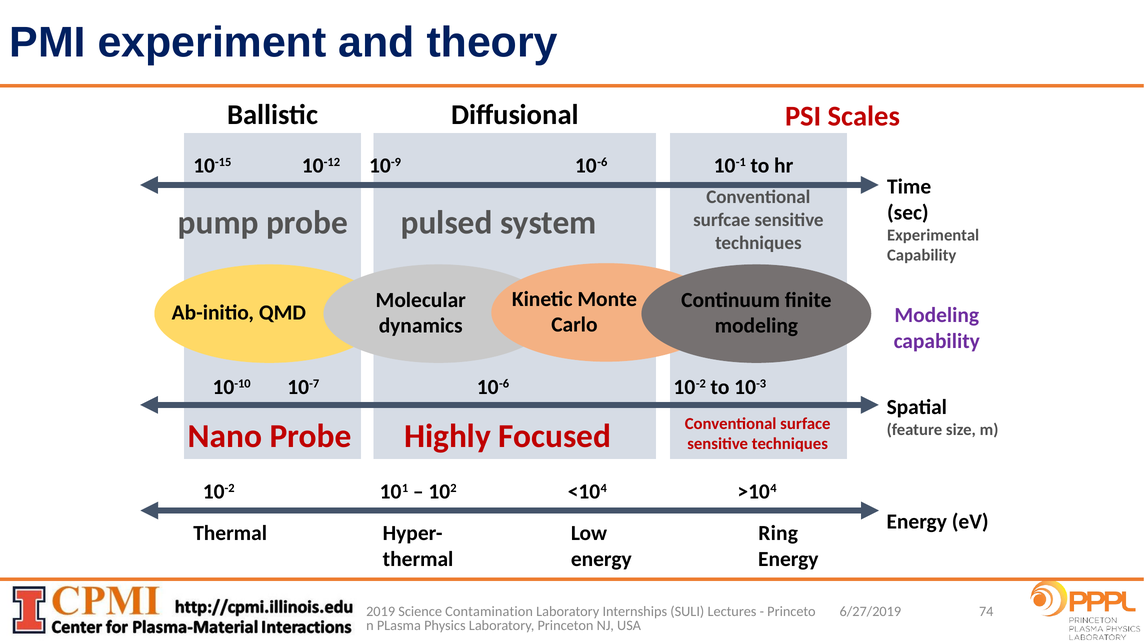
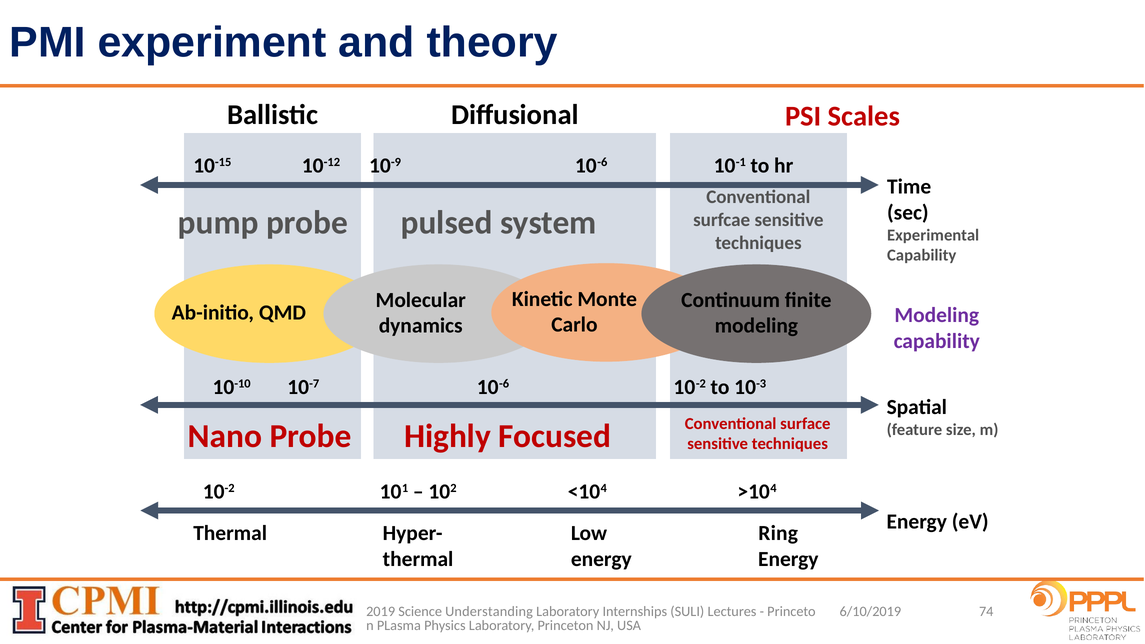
Contamination: Contamination -> Understanding (489, 611)
6/27/2019: 6/27/2019 -> 6/10/2019 (870, 612)
